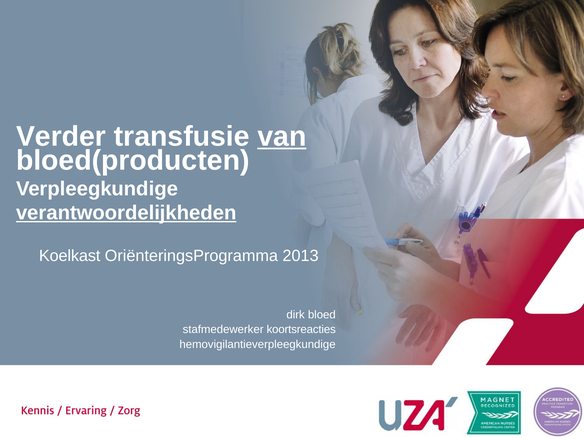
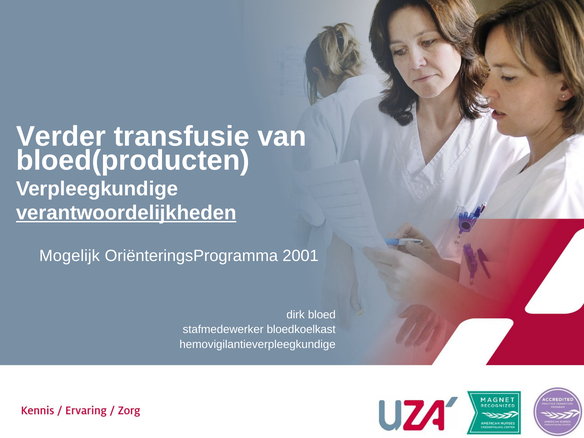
van underline: present -> none (282, 136)
Koelkast: Koelkast -> Mogelijk (70, 256)
2013: 2013 -> 2001 (301, 256)
koortsreacties: koortsreacties -> bloedkoelkast (301, 330)
